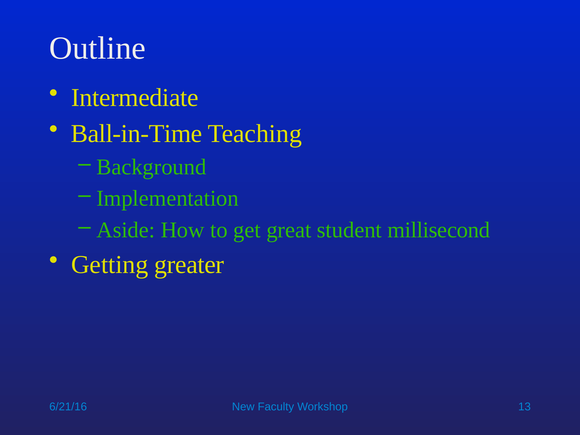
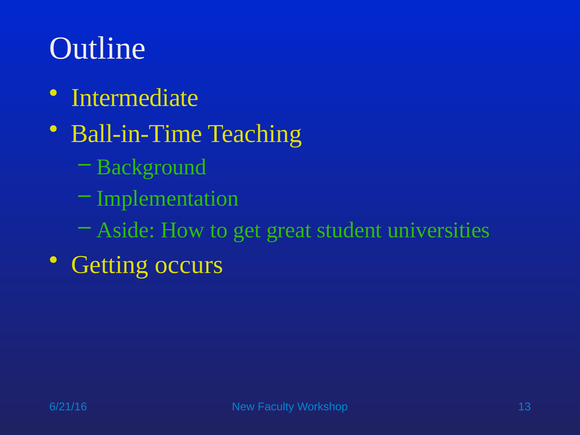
millisecond: millisecond -> universities (439, 230)
greater: greater -> occurs (189, 265)
